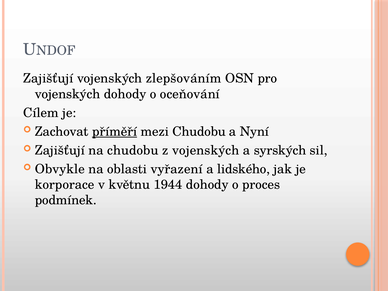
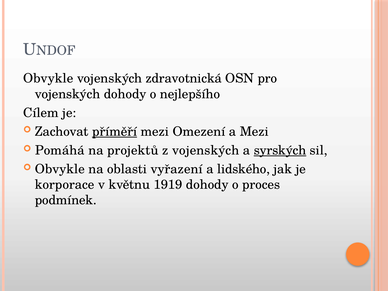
Zajišťují: Zajišťují -> Obvykle (48, 78)
zlepšováním: zlepšováním -> zdravotnická (184, 78)
oceňování: oceňování -> nejlepšího (190, 94)
mezi Chudobu: Chudobu -> Omezení (199, 132)
a Nyní: Nyní -> Mezi (254, 132)
Zajišťují: Zajišťují -> Pomáhá (60, 150)
na chudobu: chudobu -> projektů (133, 150)
syrských underline: none -> present (280, 150)
1944: 1944 -> 1919 (168, 185)
